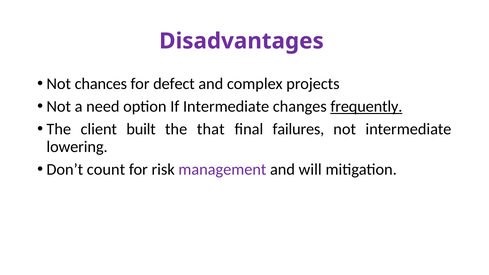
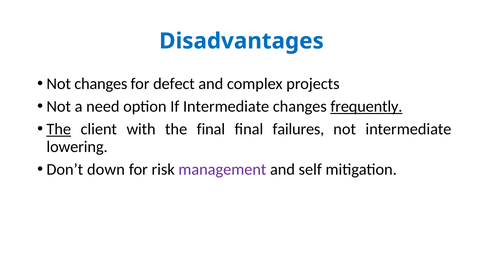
Disadvantages colour: purple -> blue (241, 41)
Not chances: chances -> changes (101, 84)
The underline: none -> present (59, 129)
built: built -> with (141, 129)
the that: that -> final (211, 129)
count: count -> down (106, 170)
will: will -> self (310, 170)
